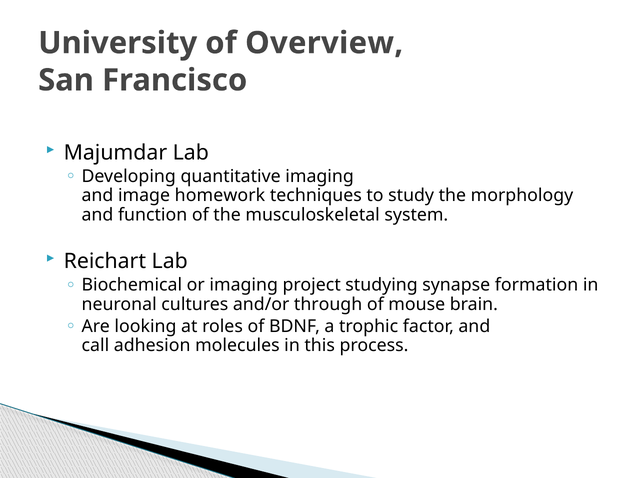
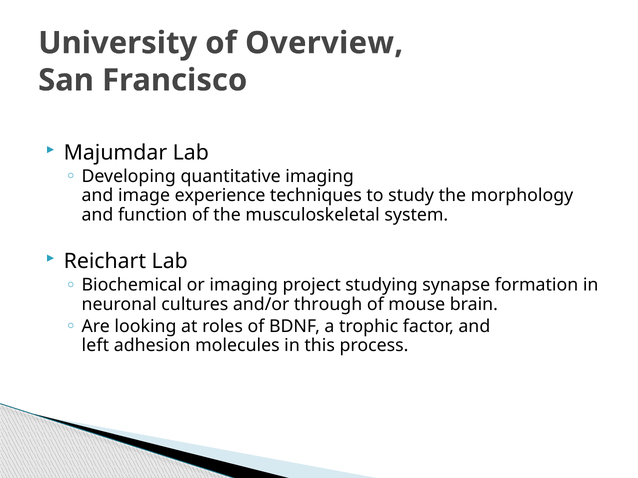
homework: homework -> experience (220, 196)
call: call -> left (95, 346)
